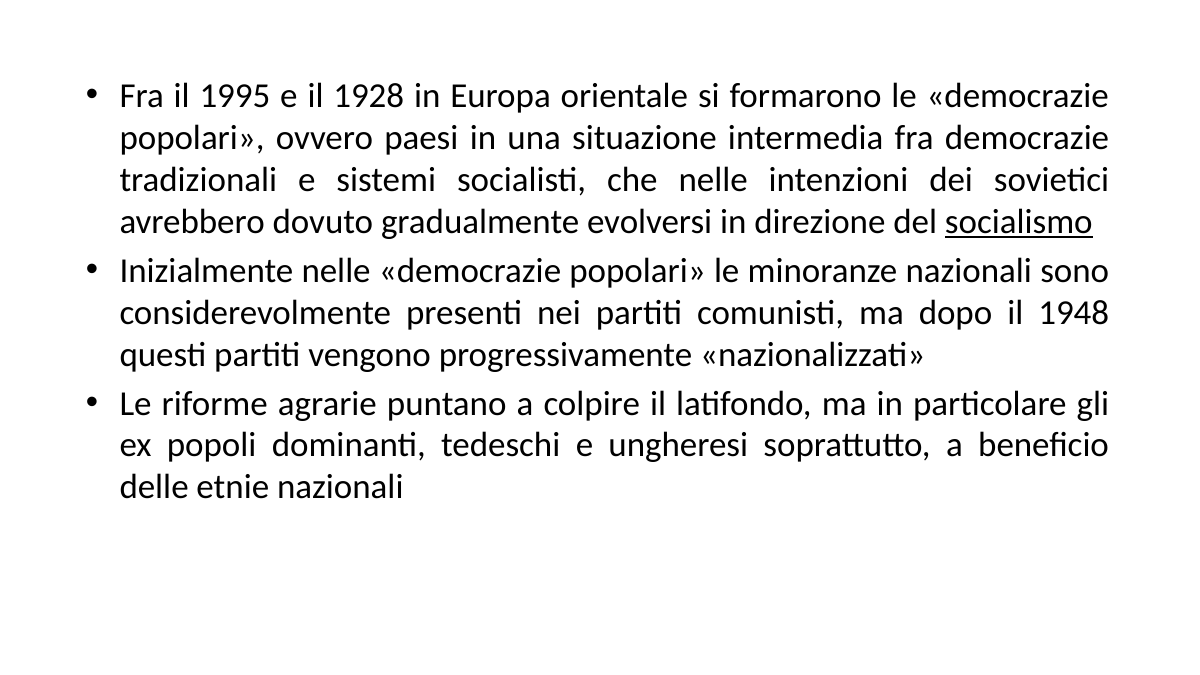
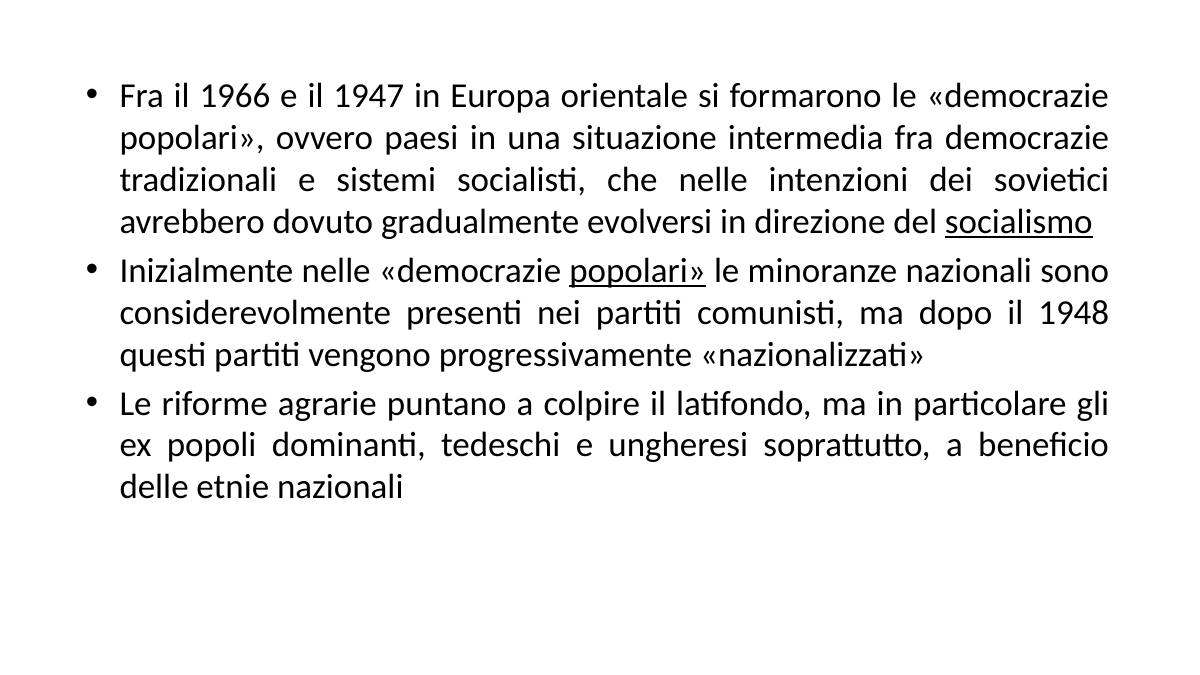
1995: 1995 -> 1966 (235, 96)
1928: 1928 -> 1947 (369, 96)
popolari underline: none -> present (638, 271)
